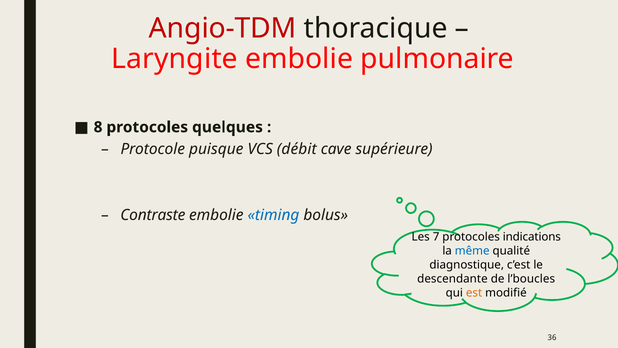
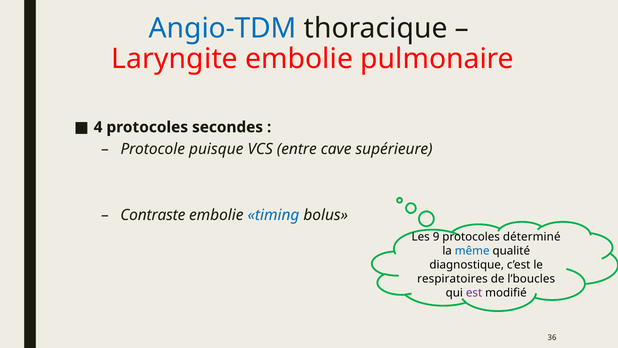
Angio-TDM colour: red -> blue (223, 29)
8: 8 -> 4 (98, 127)
quelques: quelques -> secondes (228, 127)
débit: débit -> entre (297, 149)
7: 7 -> 9 (436, 237)
indications: indications -> déterminé (532, 237)
descendante: descendante -> respiratoires (452, 279)
est colour: orange -> purple (474, 292)
